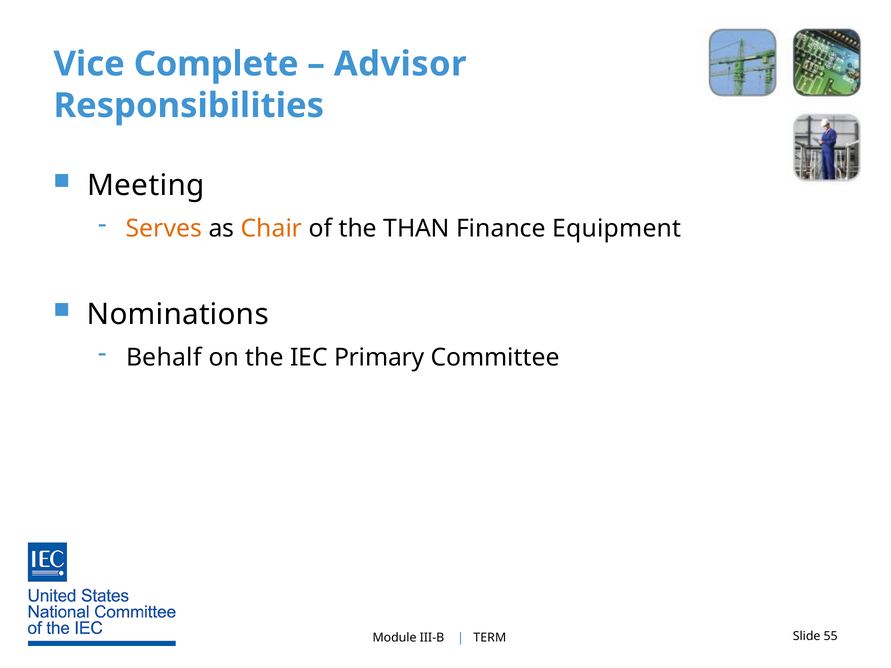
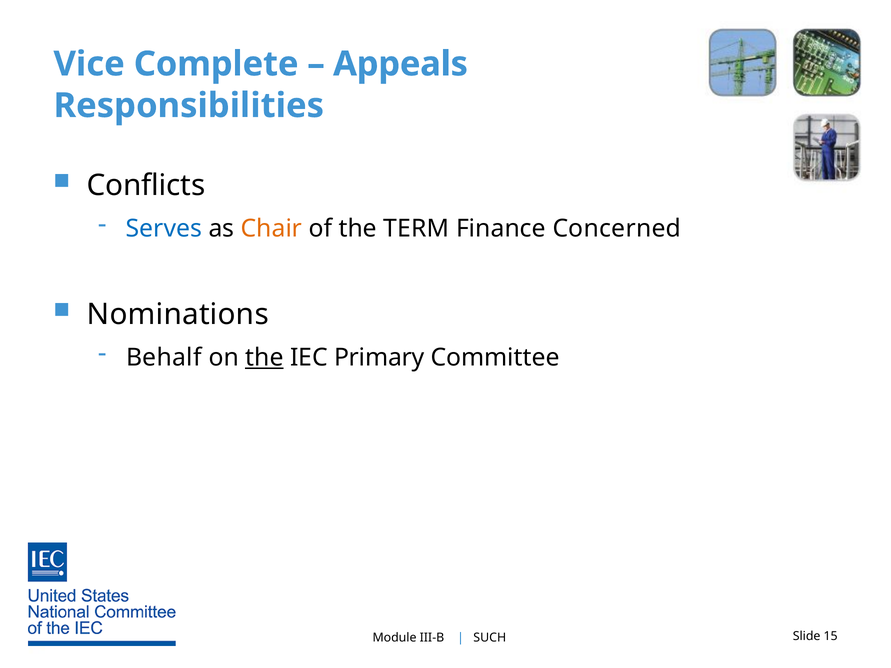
Advisor: Advisor -> Appeals (400, 64)
Meeting: Meeting -> Conflicts (146, 186)
Serves colour: orange -> blue (164, 229)
THAN: THAN -> TERM (416, 229)
Equipment: Equipment -> Concerned (617, 229)
the underline: none -> present (264, 358)
55: 55 -> 15 (831, 636)
TERM: TERM -> SUCH (490, 638)
